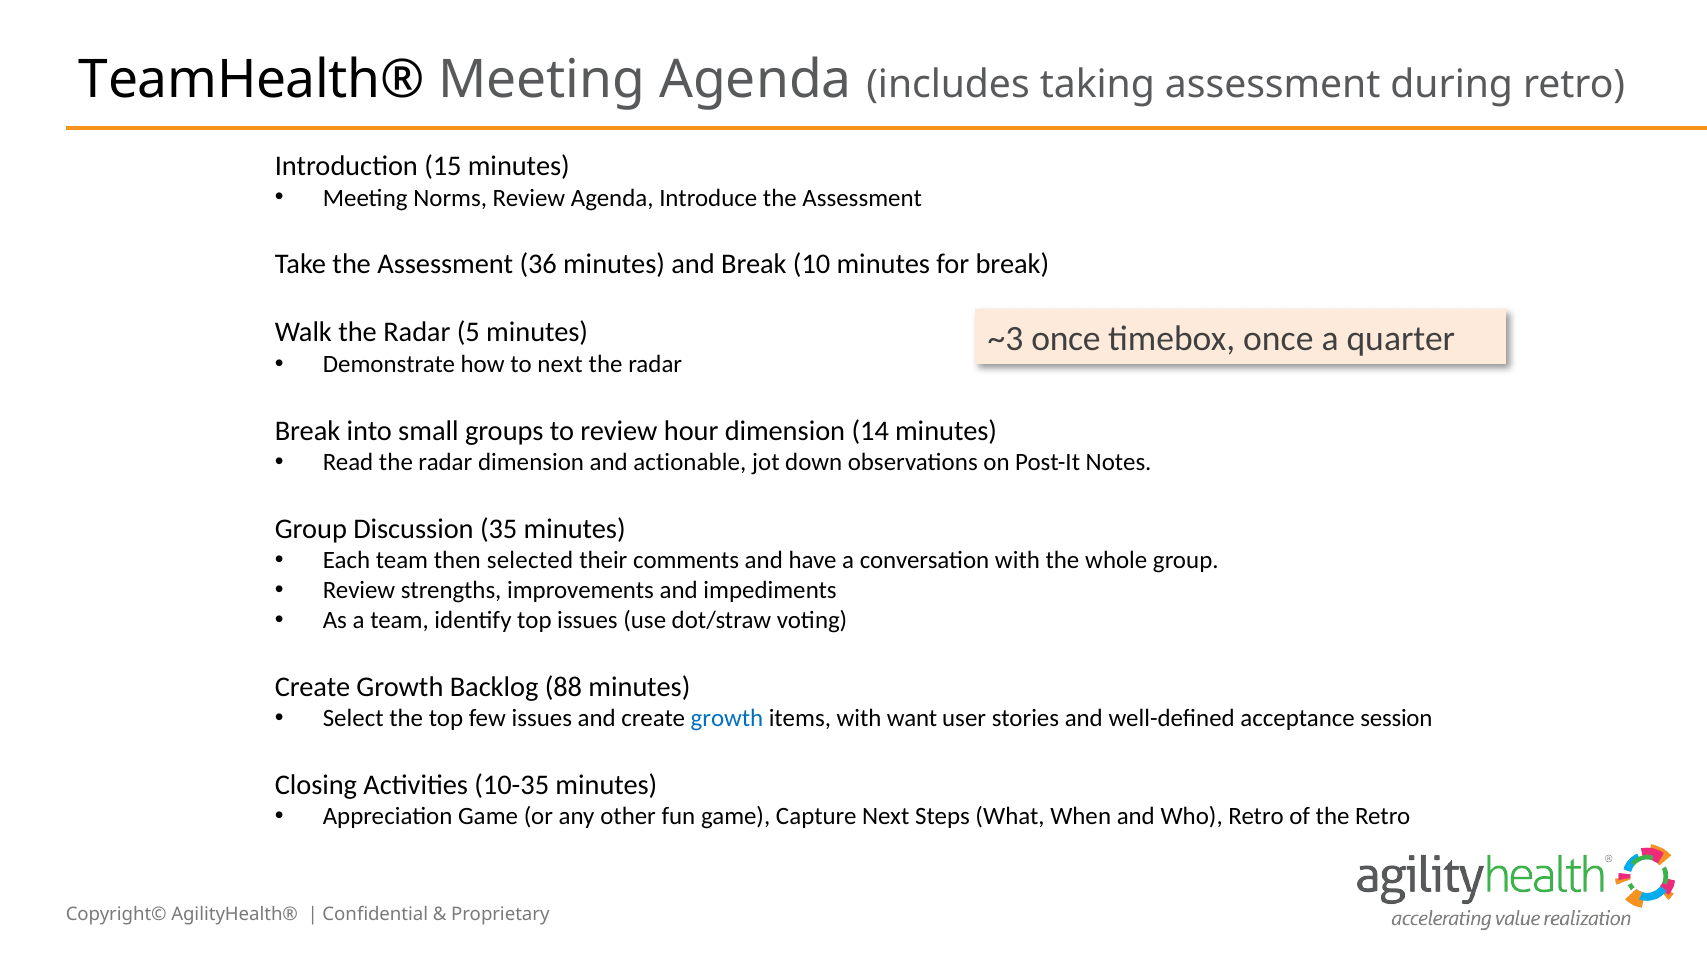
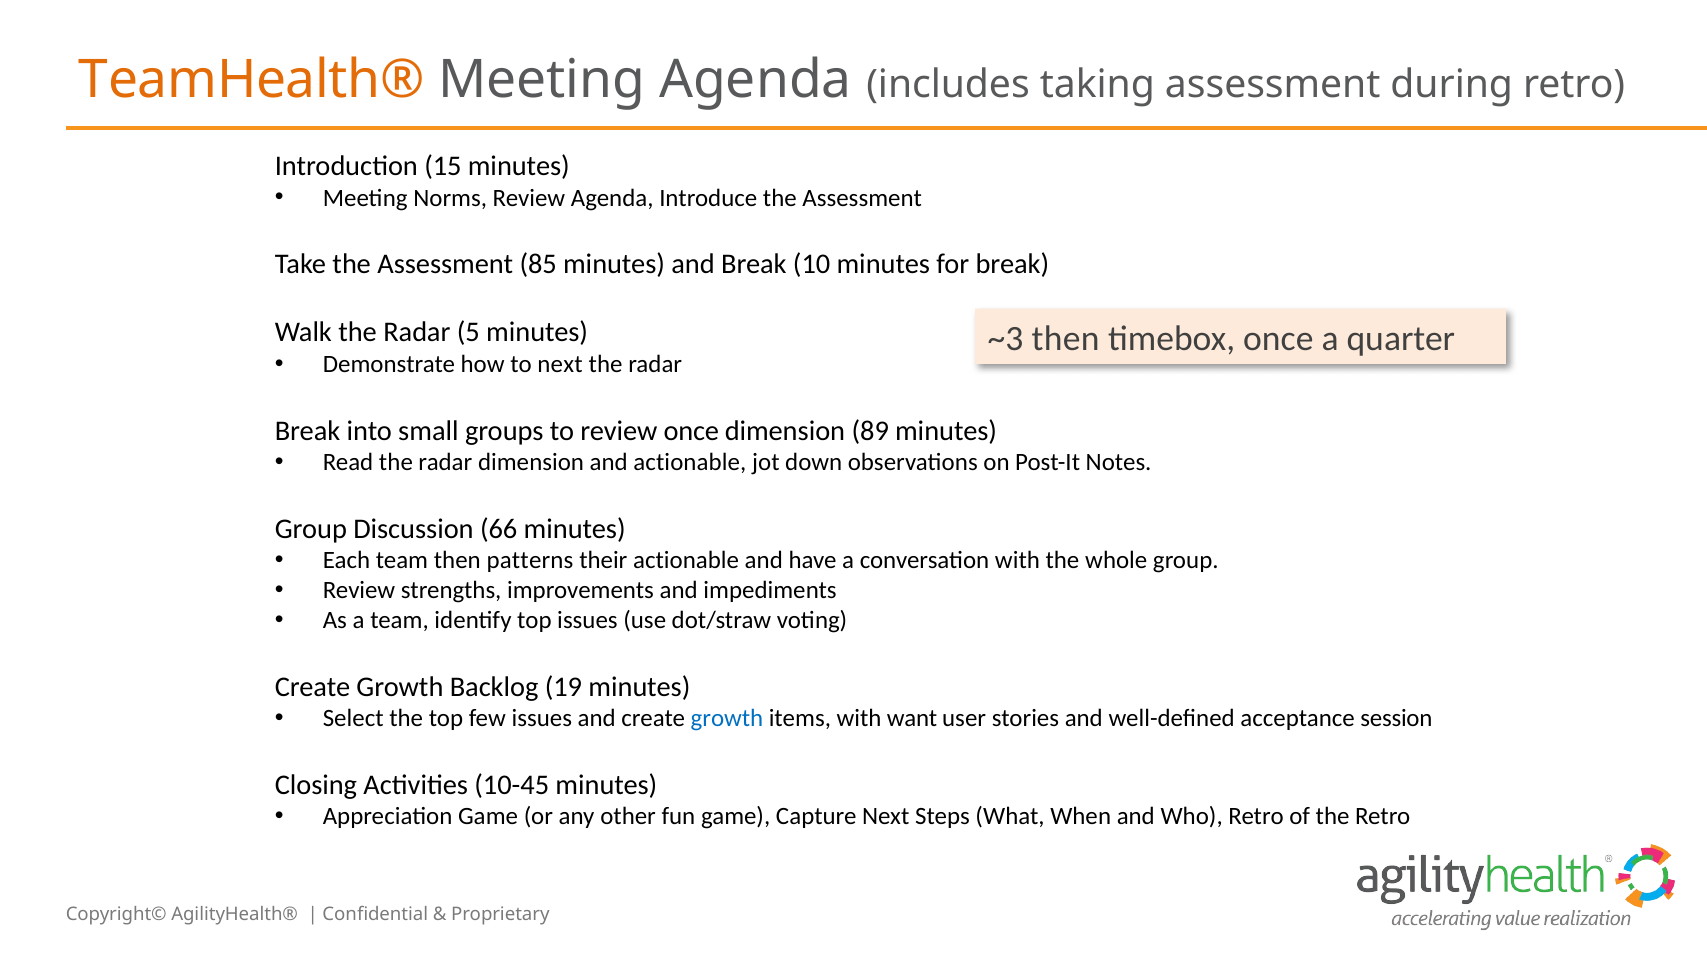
TeamHealth® colour: black -> orange (252, 79)
36: 36 -> 85 (538, 264)
~3 once: once -> then (1066, 339)
review hour: hour -> once (691, 431)
14: 14 -> 89 (870, 431)
35: 35 -> 66 (499, 529)
selected: selected -> patterns (530, 561)
their comments: comments -> actionable (686, 561)
88: 88 -> 19 (563, 687)
10-35: 10-35 -> 10-45 (512, 785)
